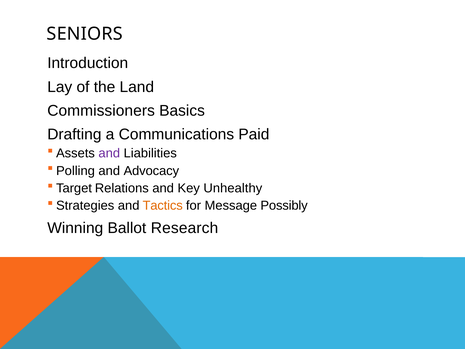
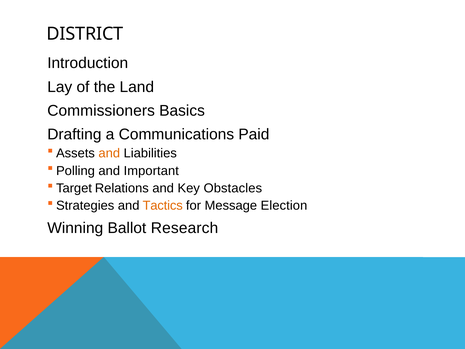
SENIORS: SENIORS -> DISTRICT (85, 34)
and colour: purple -> orange (109, 153)
Advocacy: Advocacy -> Important (151, 171)
Unhealthy: Unhealthy -> Obstacles (233, 188)
Possibly: Possibly -> Election (284, 206)
